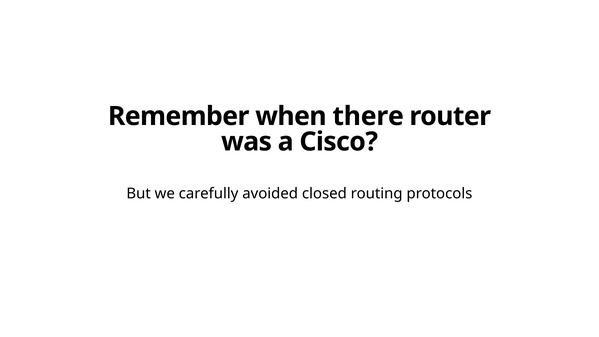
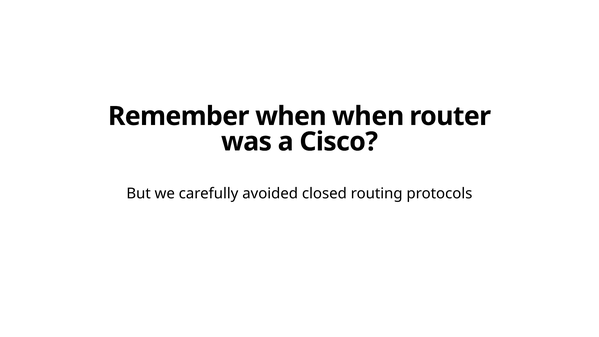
when there: there -> when (368, 116)
